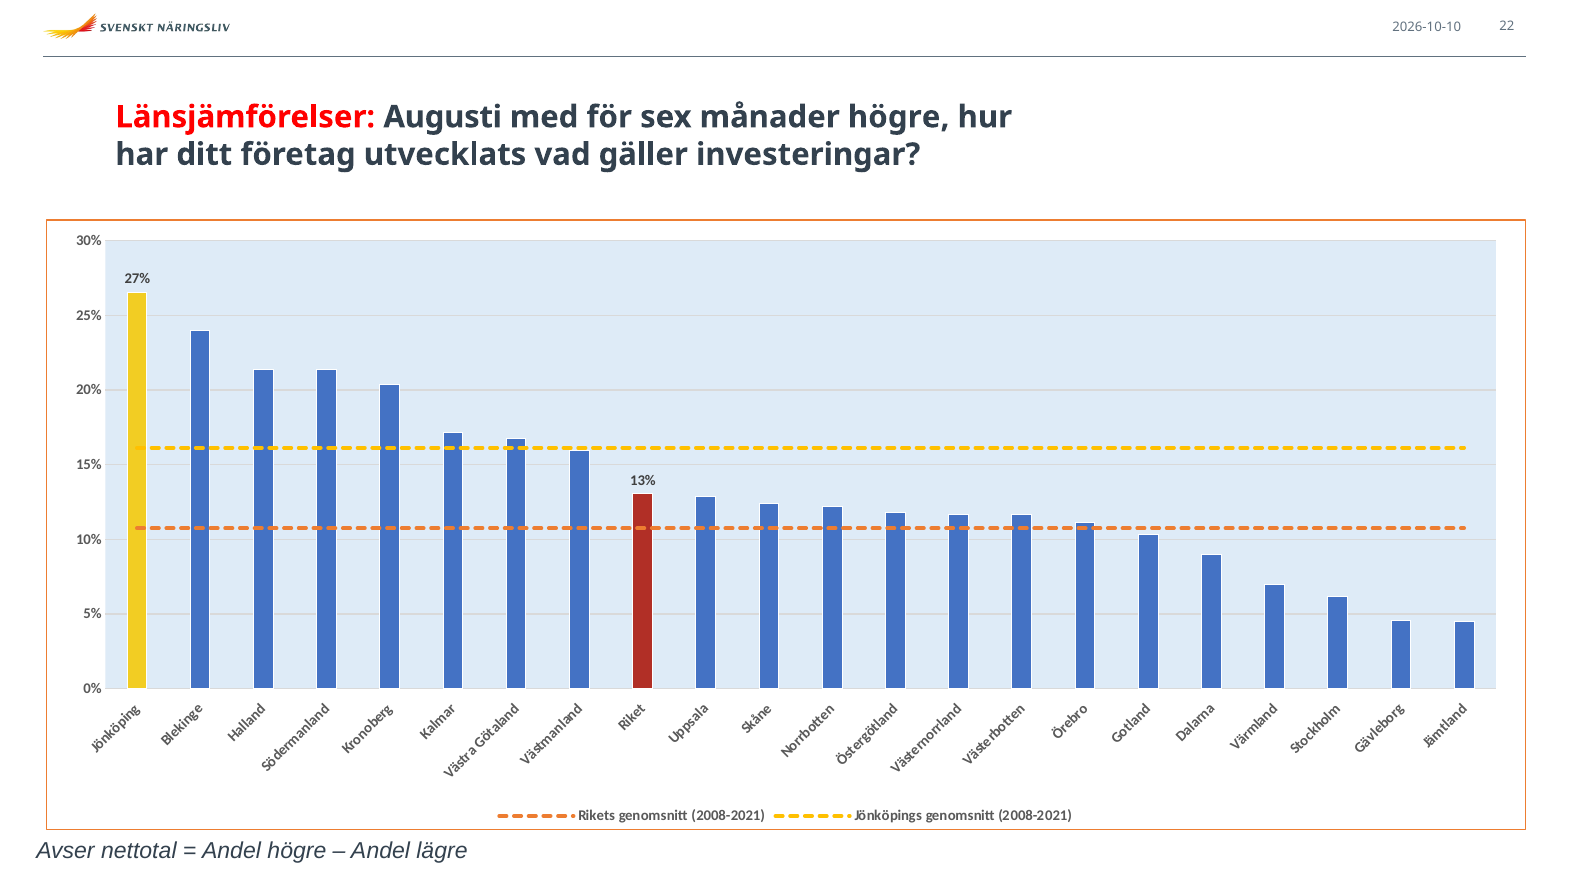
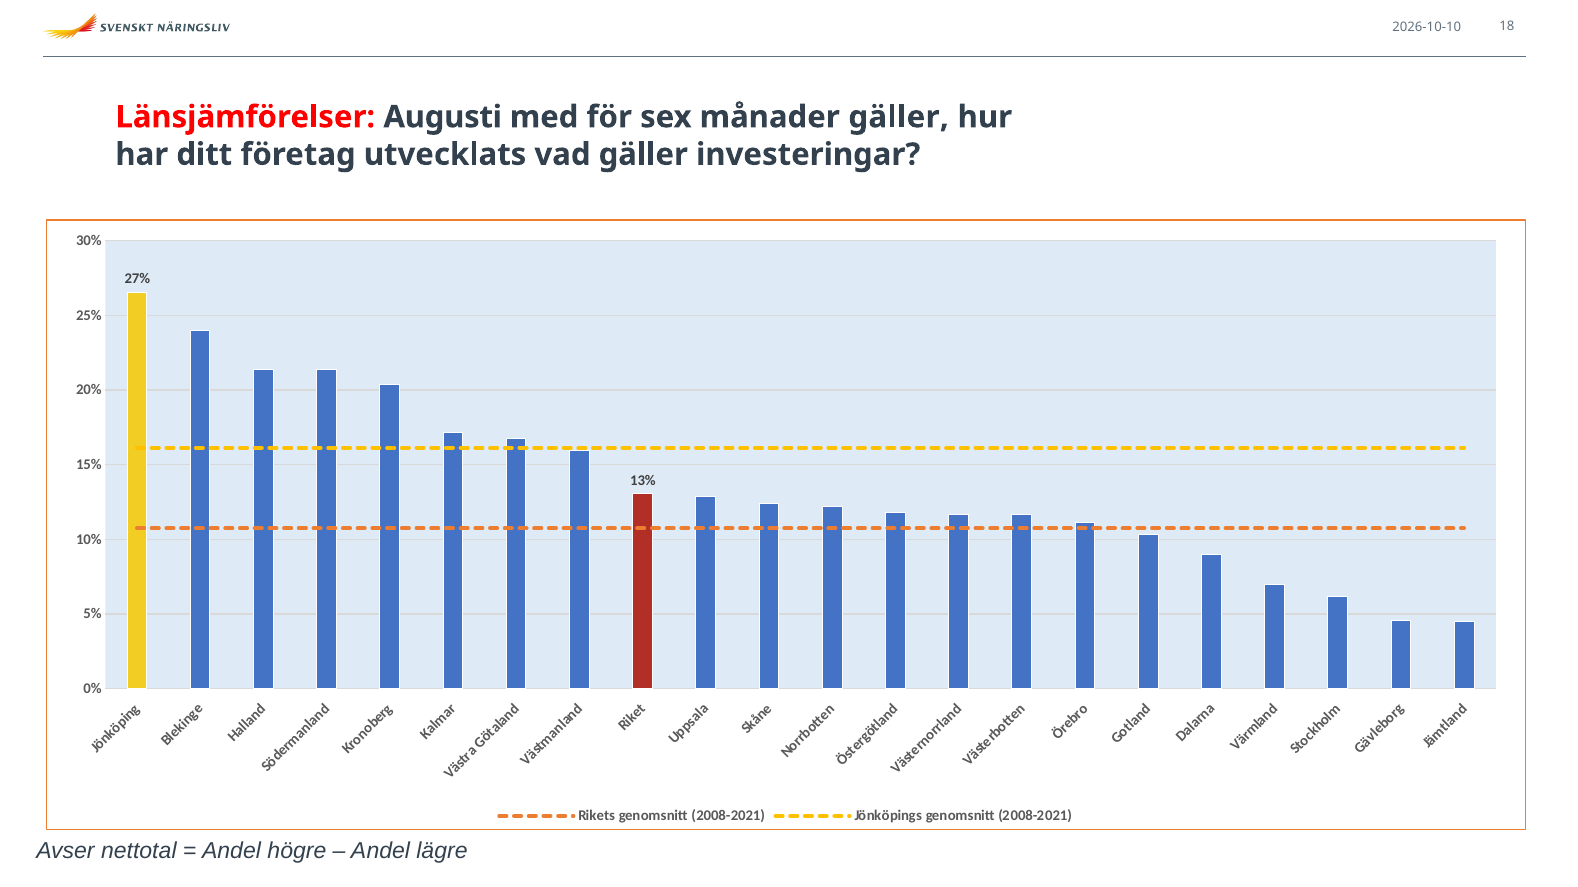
22: 22 -> 18 (1507, 27)
månader högre: högre -> gäller (899, 117)
